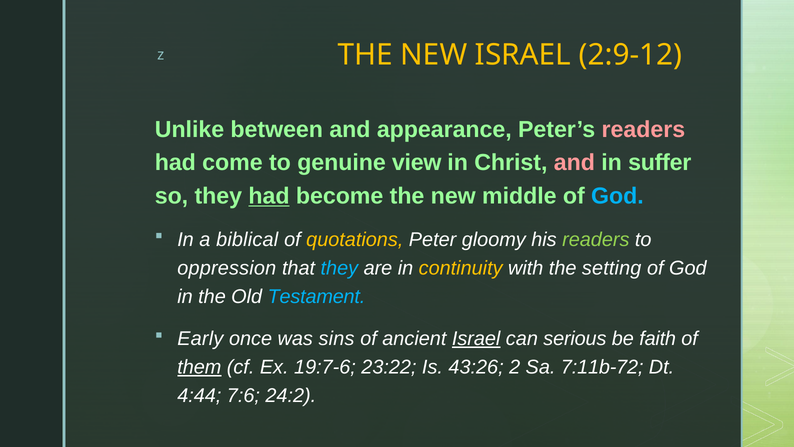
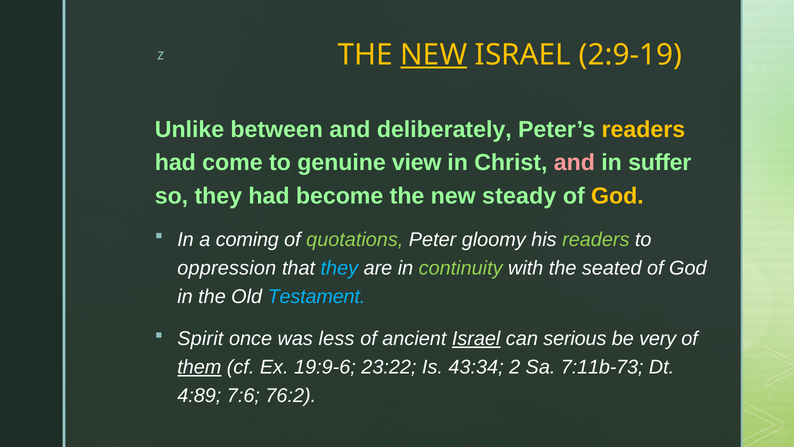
NEW underline: none -> present (434, 55)
2:9-12: 2:9-12 -> 2:9-19 (630, 55)
appearance: appearance -> deliberately (444, 129)
readers colour: pink -> yellow (643, 129)
had underline: present -> none (269, 196)
middle: middle -> steady (519, 196)
God colour: light blue -> yellow (617, 196)
biblical: biblical -> coming (247, 239)
quotations colour: yellow -> light green (355, 239)
continuity colour: yellow -> light green (461, 268)
setting: setting -> seated (612, 268)
Early: Early -> Spirit (200, 338)
sins: sins -> less (337, 338)
faith: faith -> very (658, 338)
19:7-6: 19:7-6 -> 19:9-6 (325, 367)
43:26: 43:26 -> 43:34 (476, 367)
7:11b-72: 7:11b-72 -> 7:11b-73 (602, 367)
4:44: 4:44 -> 4:89 (199, 396)
24:2: 24:2 -> 76:2 (291, 396)
